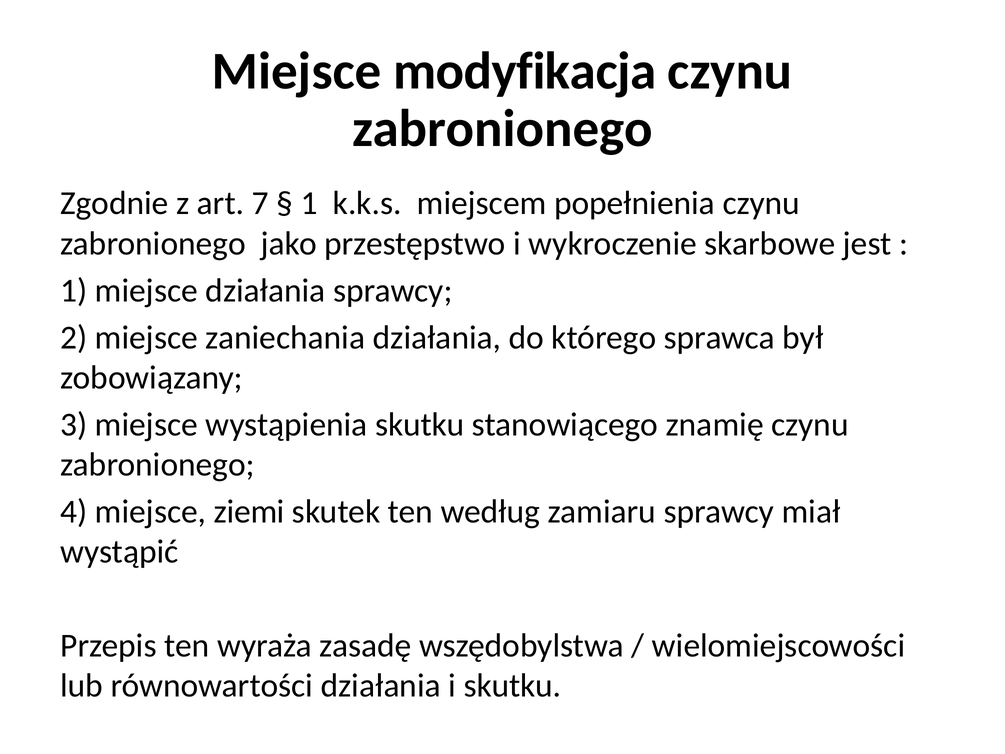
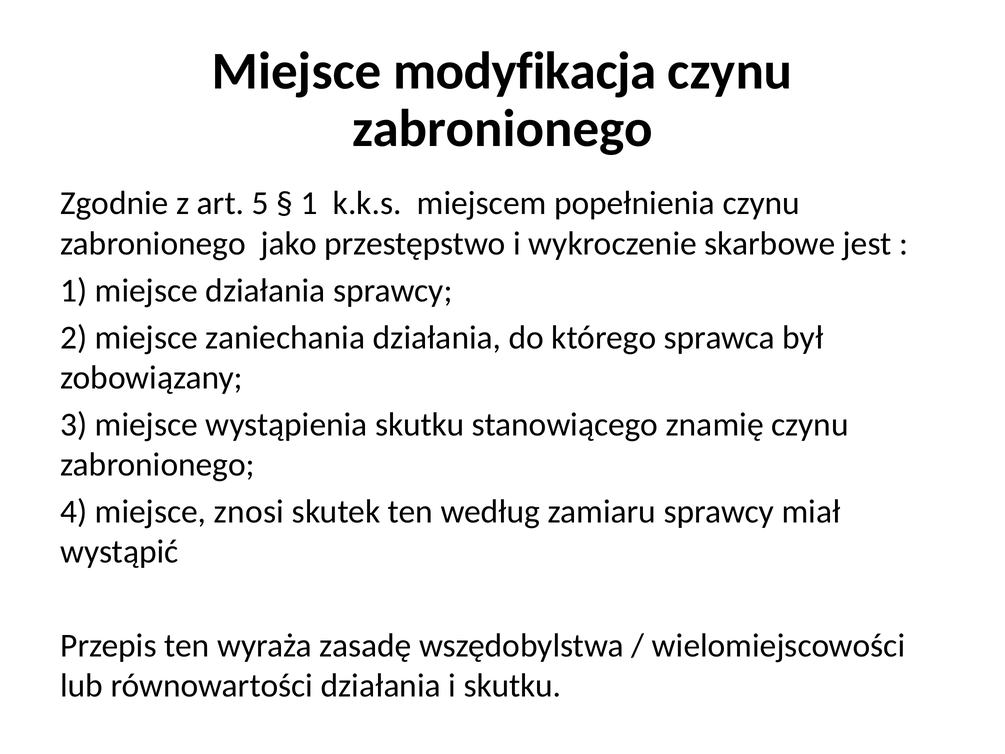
7: 7 -> 5 (260, 203)
ziemi: ziemi -> znosi (249, 512)
